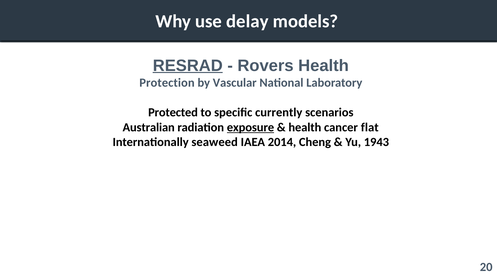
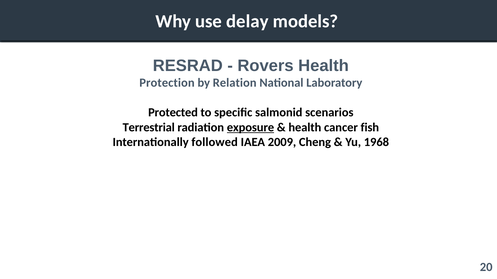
RESRAD underline: present -> none (188, 66)
Vascular: Vascular -> Relation (235, 83)
currently: currently -> salmonid (279, 113)
Australian: Australian -> Terrestrial (149, 128)
flat: flat -> fish (370, 128)
seaweed: seaweed -> followed (215, 142)
2014: 2014 -> 2009 (282, 142)
1943: 1943 -> 1968 (376, 142)
